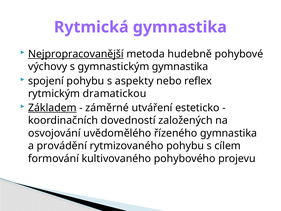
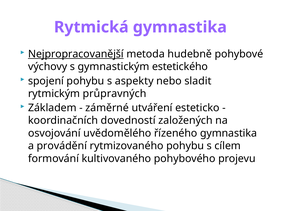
gymnastickým gymnastika: gymnastika -> estetického (180, 67)
reflex: reflex -> sladit (198, 81)
dramatickou: dramatickou -> průpravných (115, 93)
Základem underline: present -> none (52, 108)
